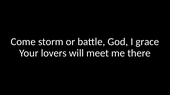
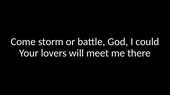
grace: grace -> could (147, 42)
